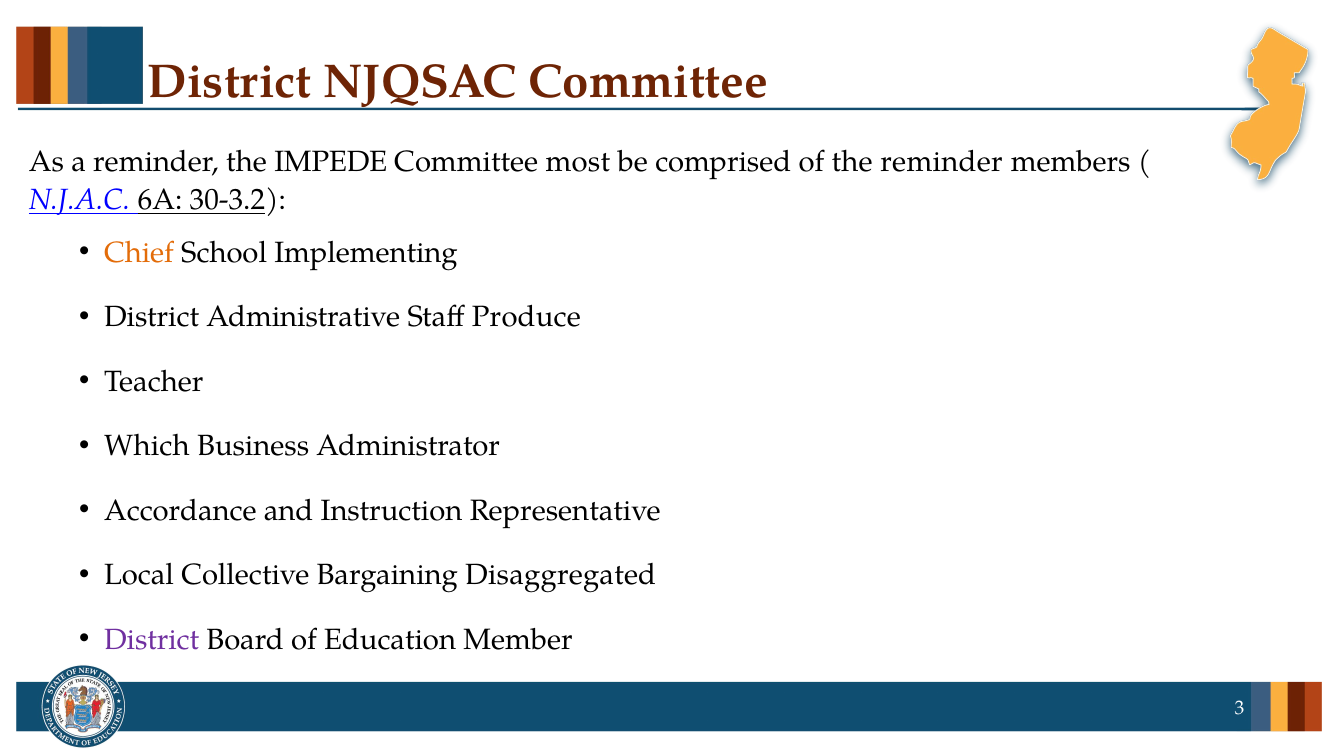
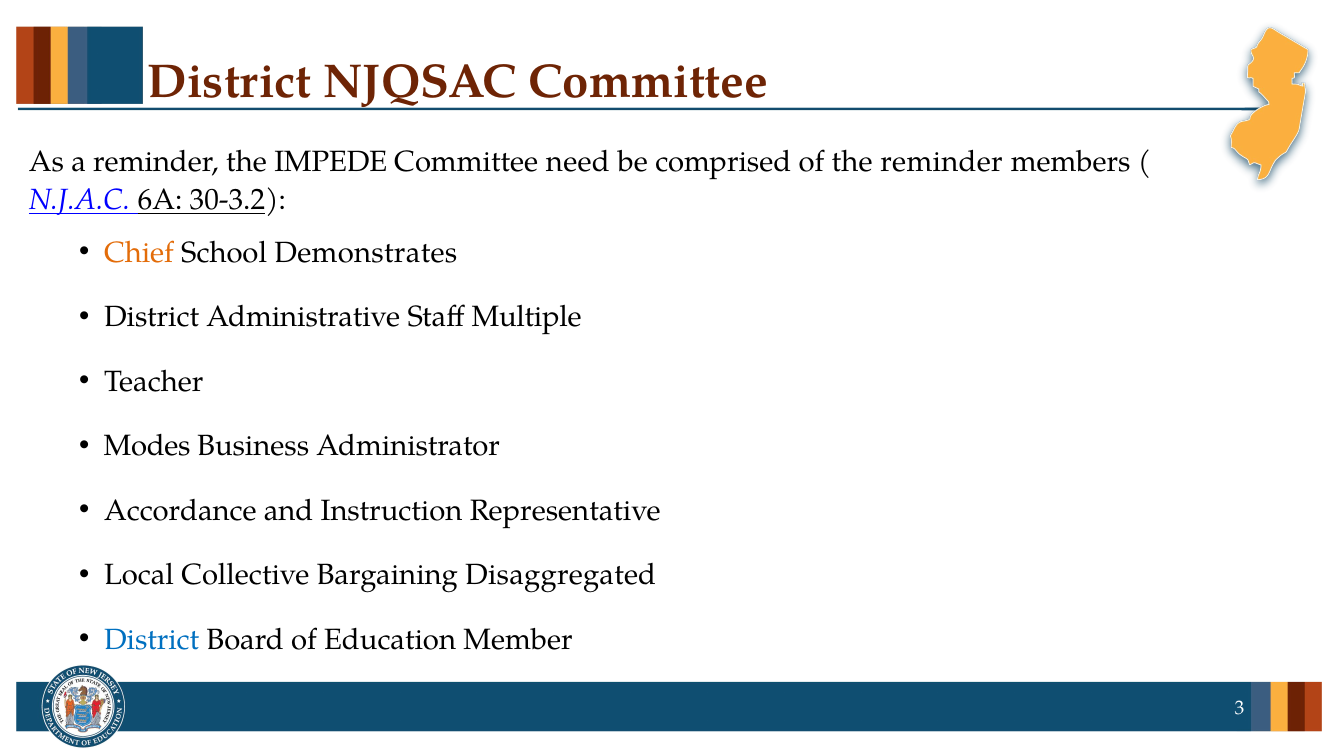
most: most -> need (578, 162)
Implementing: Implementing -> Demonstrates (366, 253)
Produce: Produce -> Multiple (527, 317)
Which: Which -> Modes (147, 446)
District colour: purple -> blue (152, 639)
